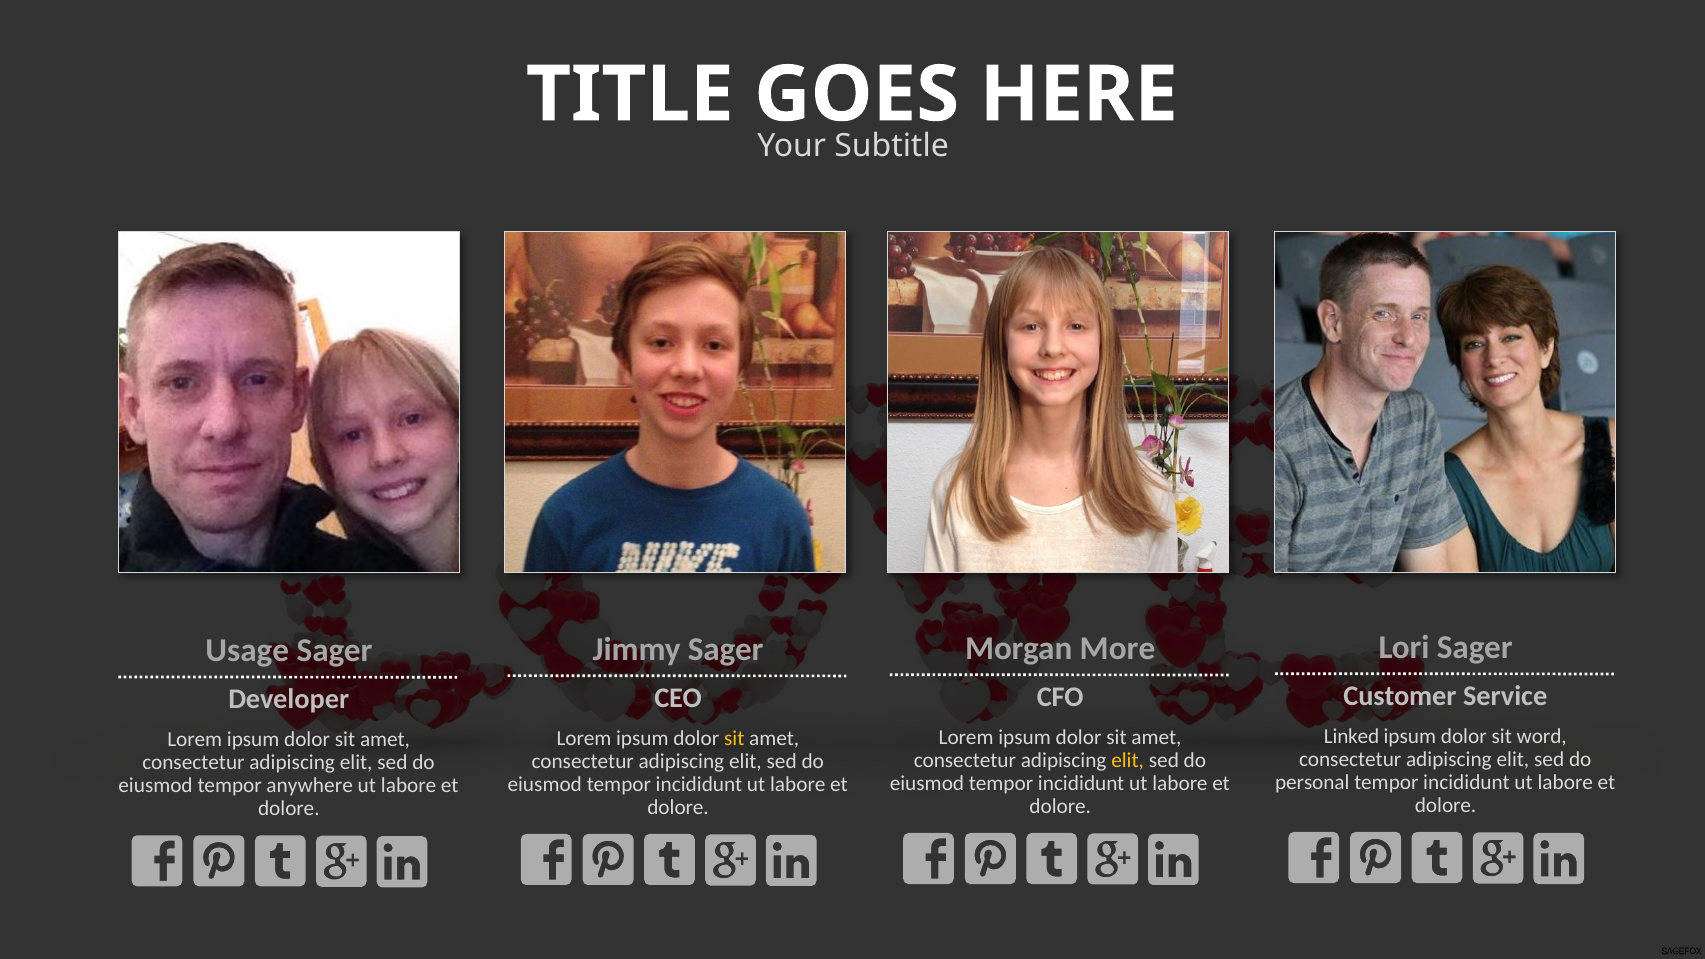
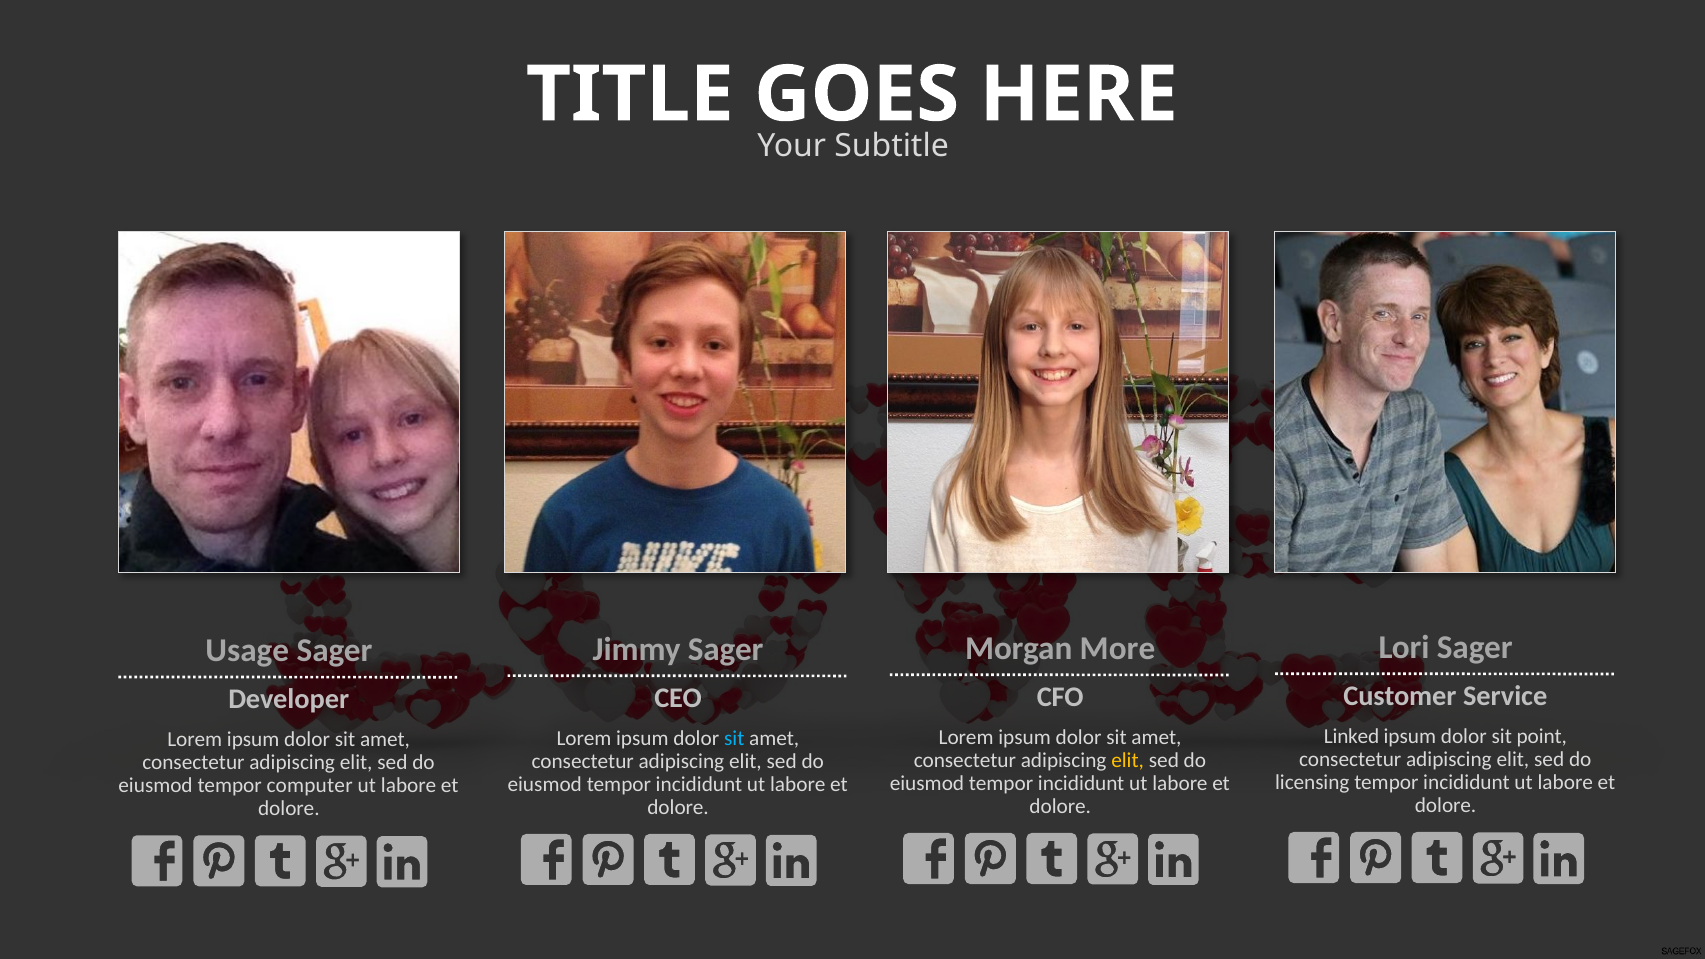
word: word -> point (1542, 736)
sit colour: yellow -> light blue (734, 738)
personal: personal -> licensing (1312, 782)
anywhere: anywhere -> computer (310, 786)
